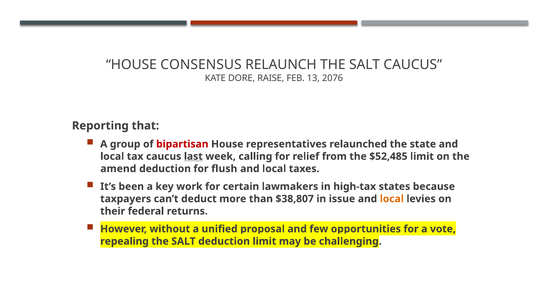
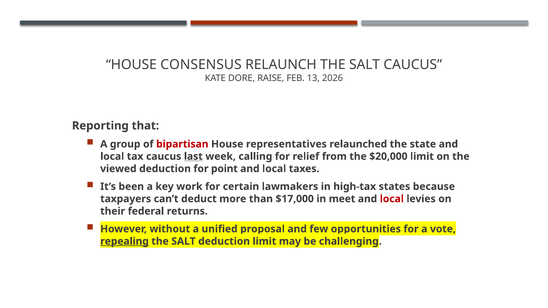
2076: 2076 -> 2026 (333, 78)
$52,485: $52,485 -> $20,000 (388, 157)
amend: amend -> viewed (118, 169)
flush: flush -> point (224, 169)
$38,807: $38,807 -> $17,000 (295, 199)
issue: issue -> meet (342, 199)
local colour: orange -> red (392, 199)
repealing underline: none -> present (125, 241)
